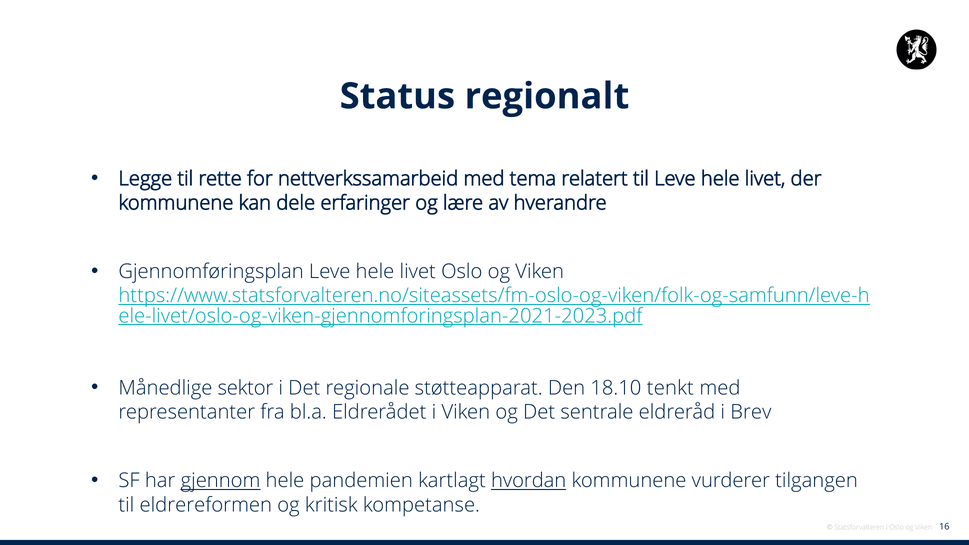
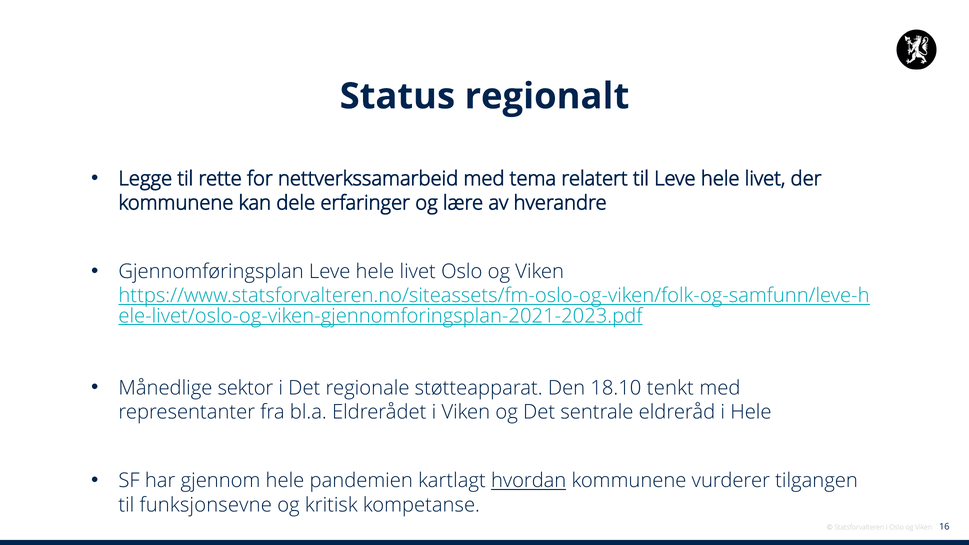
i Brev: Brev -> Hele (751, 412)
gjennom underline: present -> none (220, 481)
eldrereformen: eldrereformen -> funksjonsevne (206, 505)
